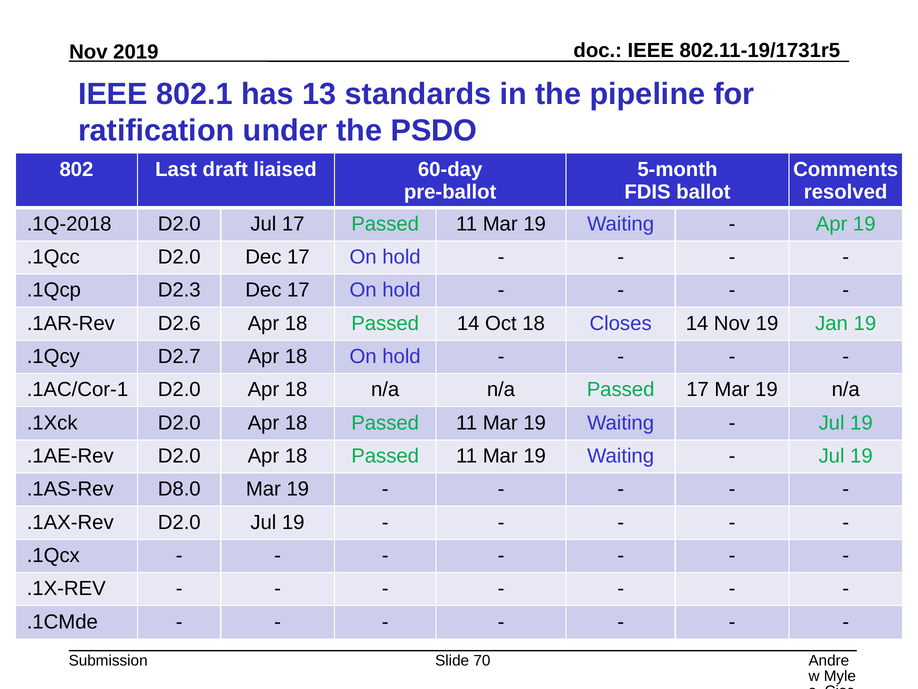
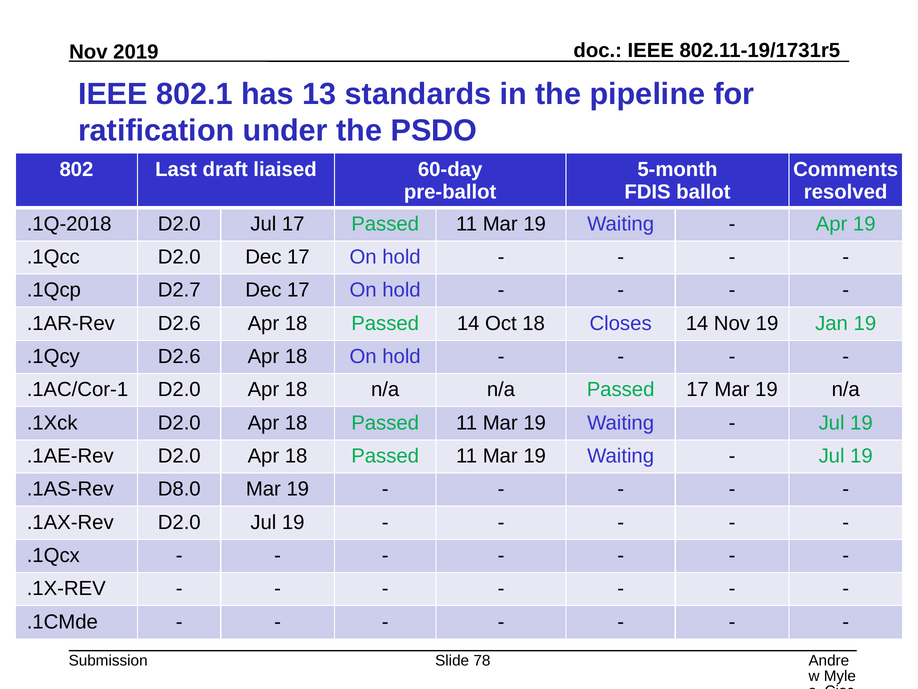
D2.3: D2.3 -> D2.7 (179, 290)
.1Qcy D2.7: D2.7 -> D2.6 (179, 356)
70: 70 -> 78 (482, 660)
